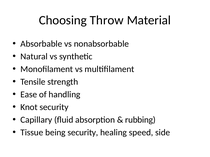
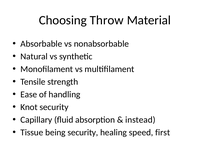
rubbing: rubbing -> instead (140, 120)
side: side -> first (163, 133)
